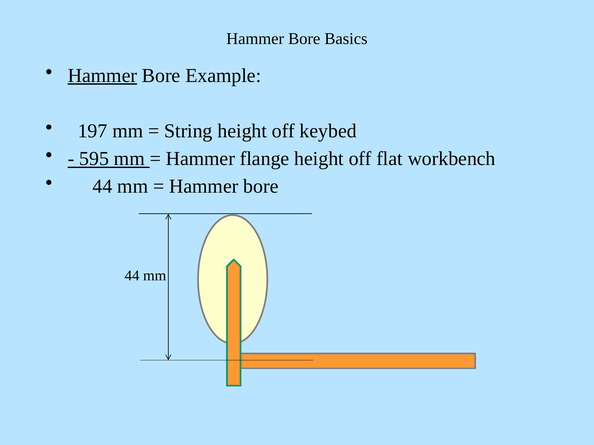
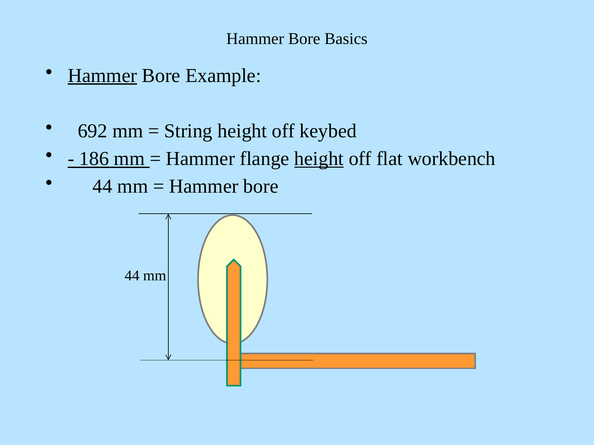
197: 197 -> 692 (93, 131)
595: 595 -> 186 (94, 159)
height underline: none -> present (319, 159)
